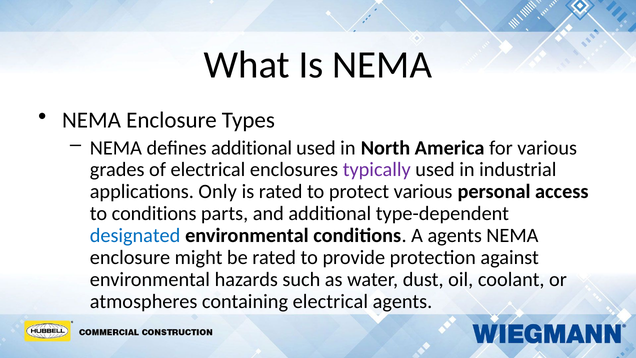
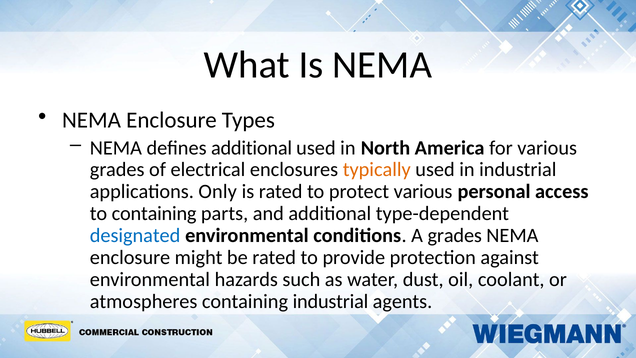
typically colour: purple -> orange (377, 170)
to conditions: conditions -> containing (154, 214)
A agents: agents -> grades (455, 235)
containing electrical: electrical -> industrial (330, 301)
